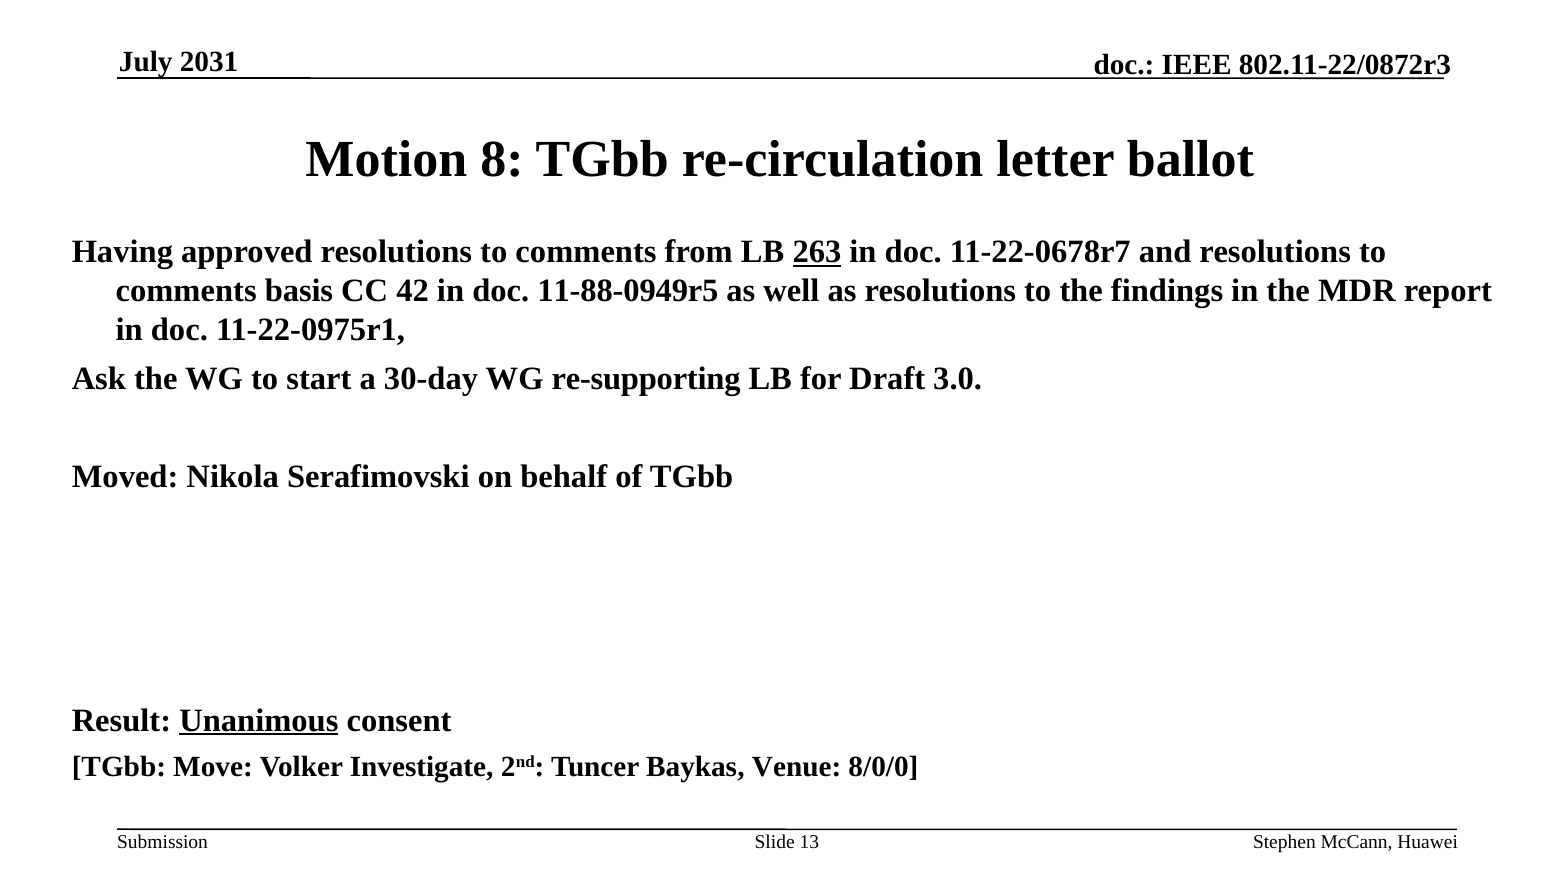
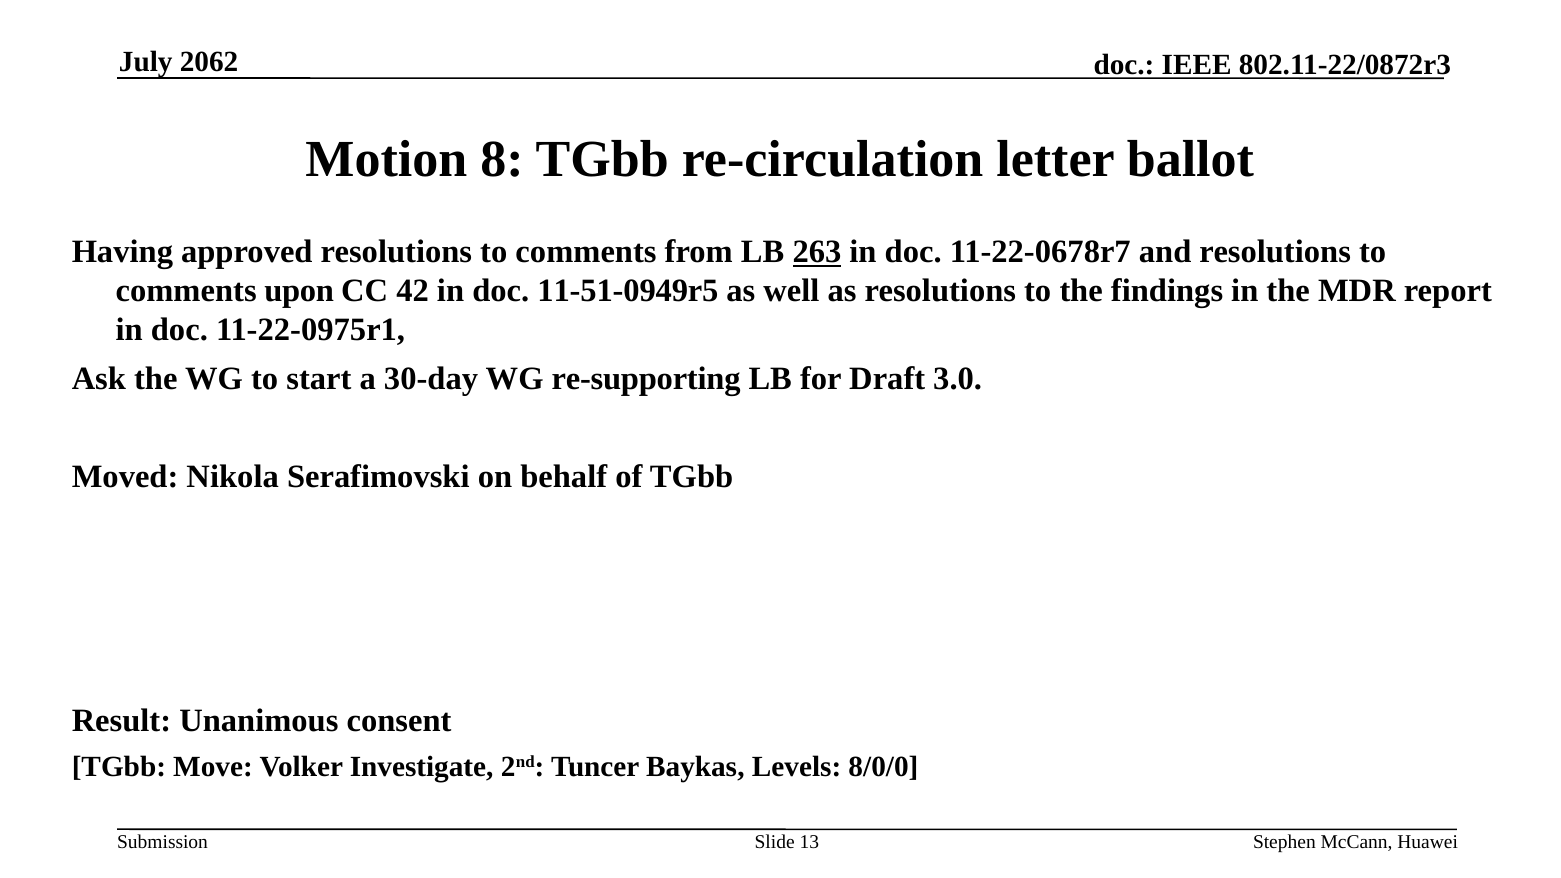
2031: 2031 -> 2062 (209, 62)
basis: basis -> upon (299, 291)
11-88-0949r5: 11-88-0949r5 -> 11-51-0949r5 (628, 291)
Unanimous underline: present -> none (259, 720)
Venue: Venue -> Levels (797, 767)
